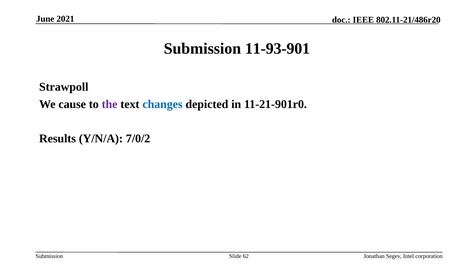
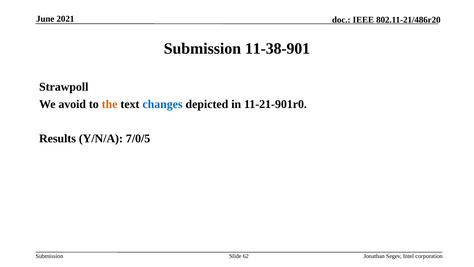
11-93-901: 11-93-901 -> 11-38-901 (278, 48)
cause: cause -> avoid (72, 104)
the colour: purple -> orange (110, 104)
7/0/2: 7/0/2 -> 7/0/5 (138, 138)
